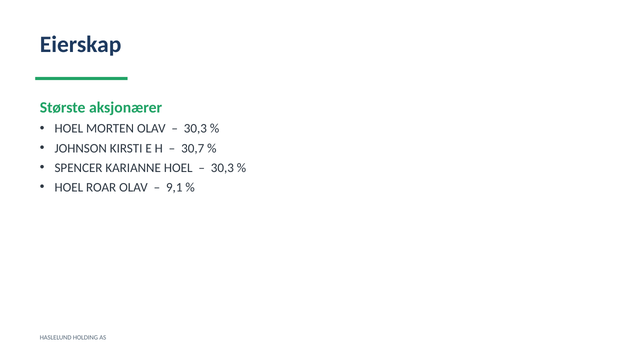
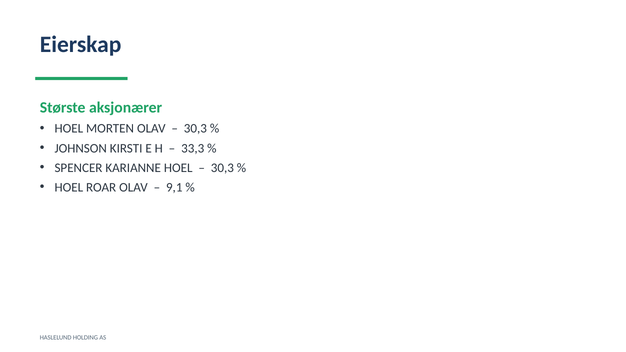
30,7: 30,7 -> 33,3 (193, 148)
